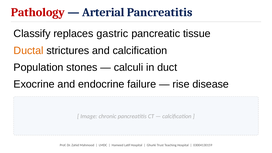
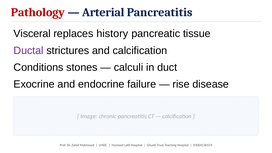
Classify: Classify -> Visceral (32, 34)
gastric: gastric -> history (112, 34)
Ductal colour: orange -> purple (29, 51)
Population: Population -> Conditions (39, 67)
